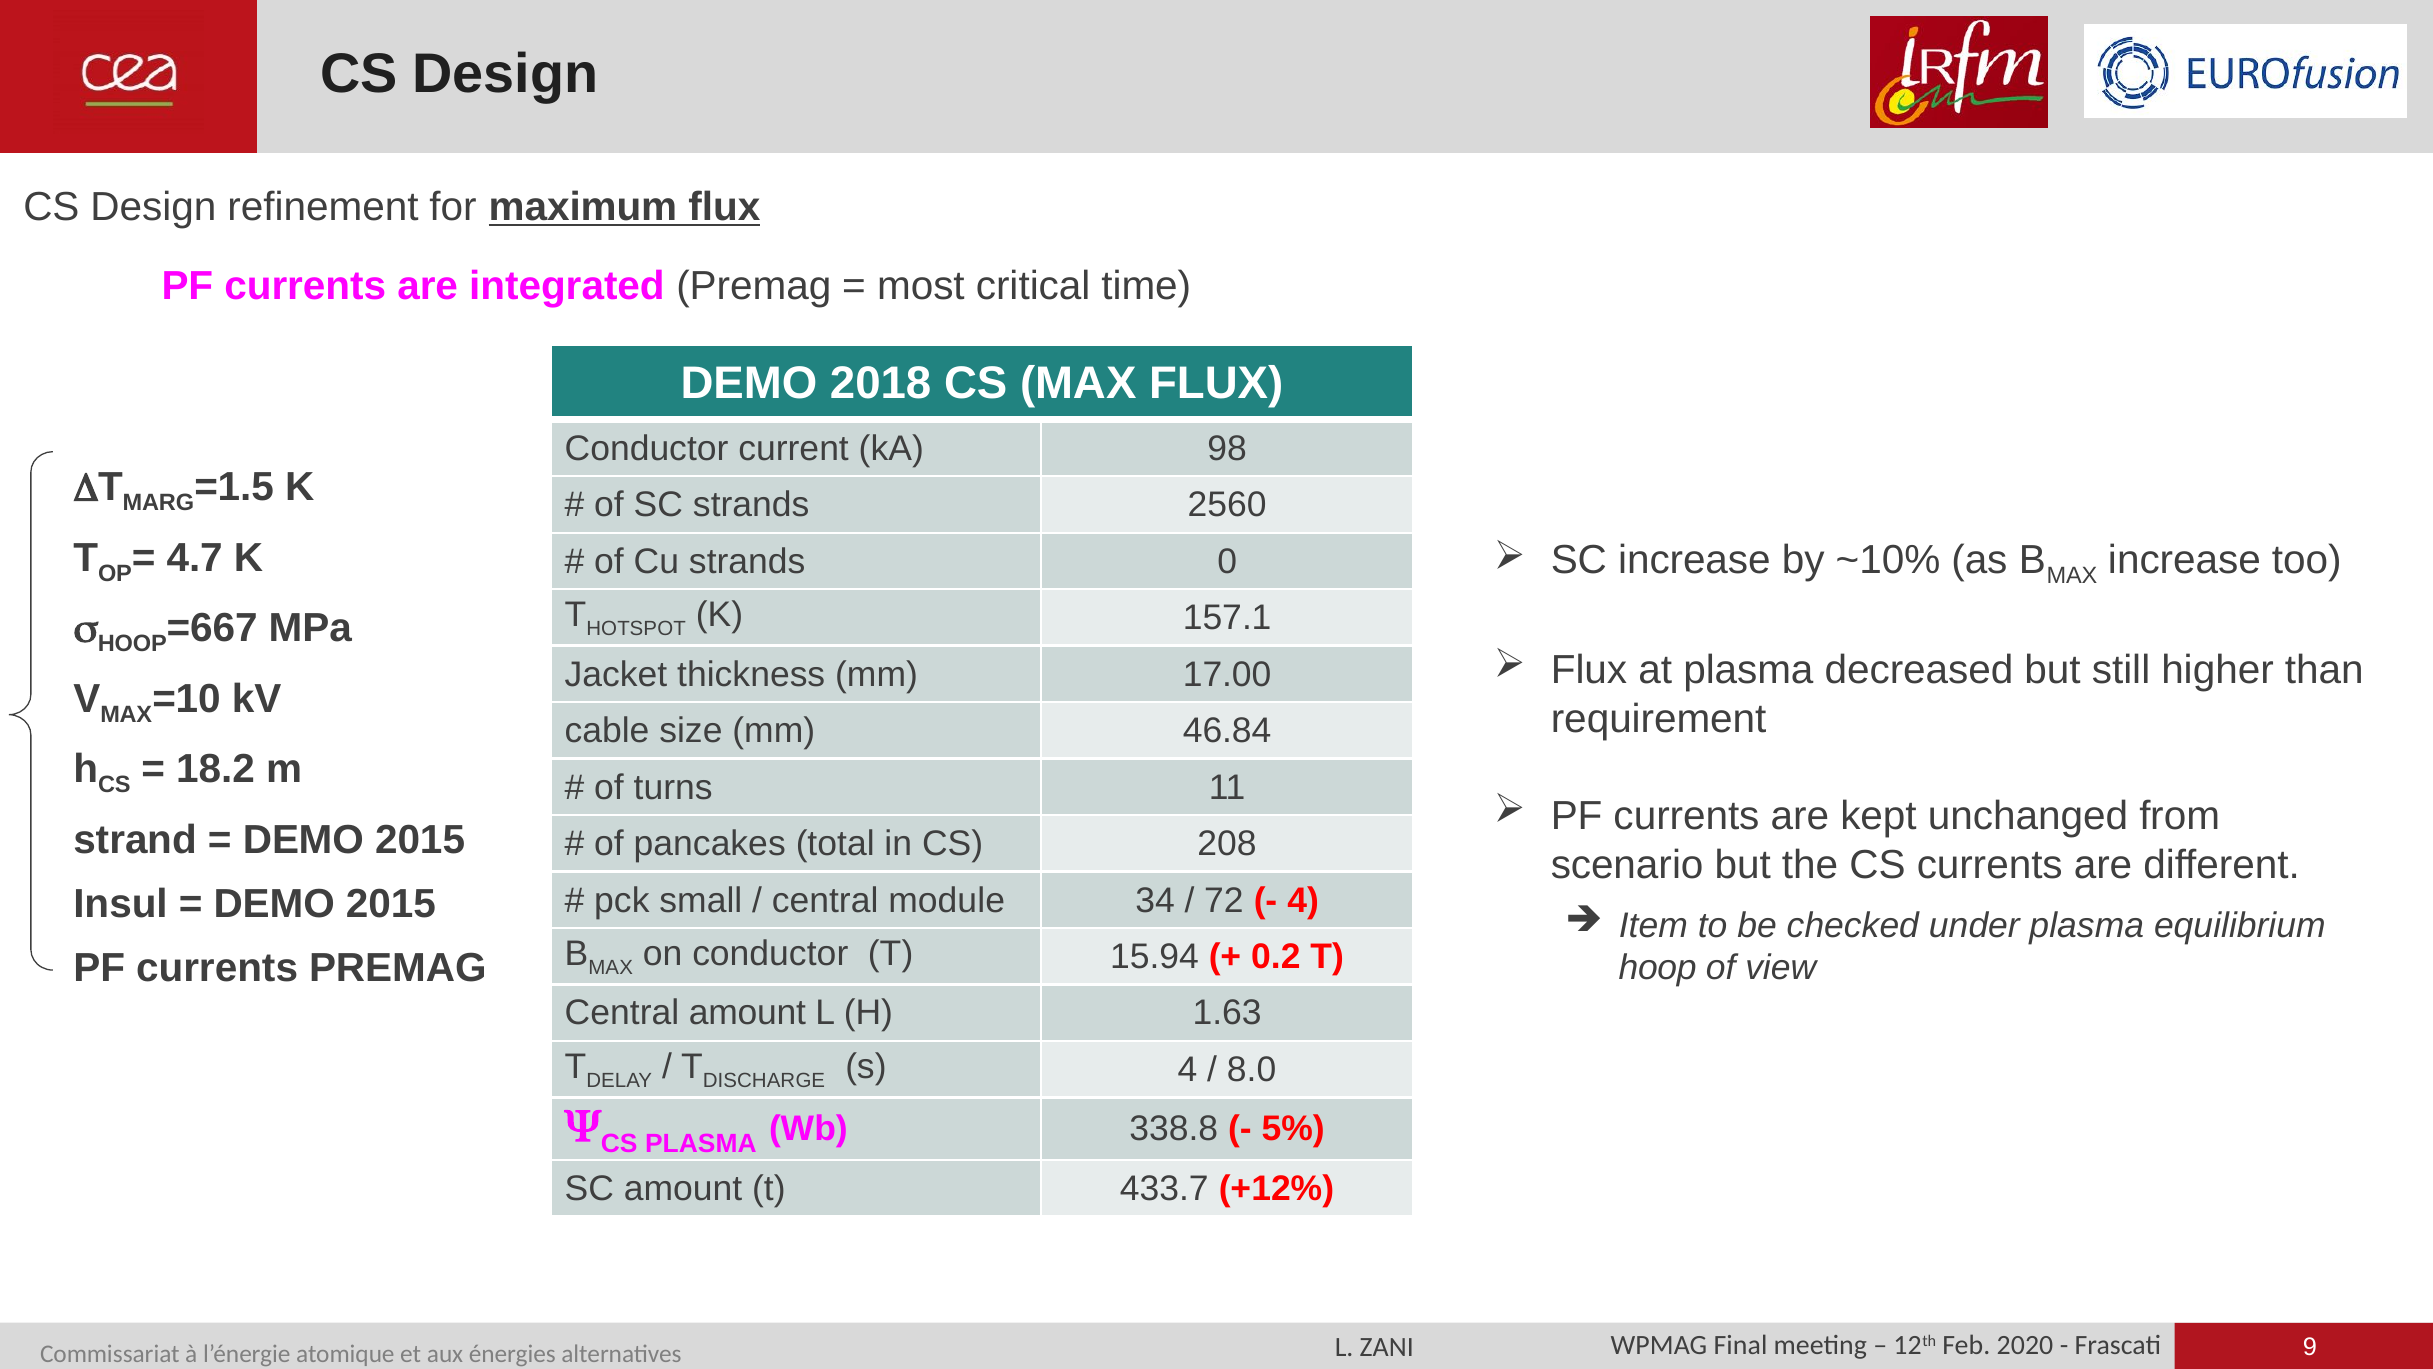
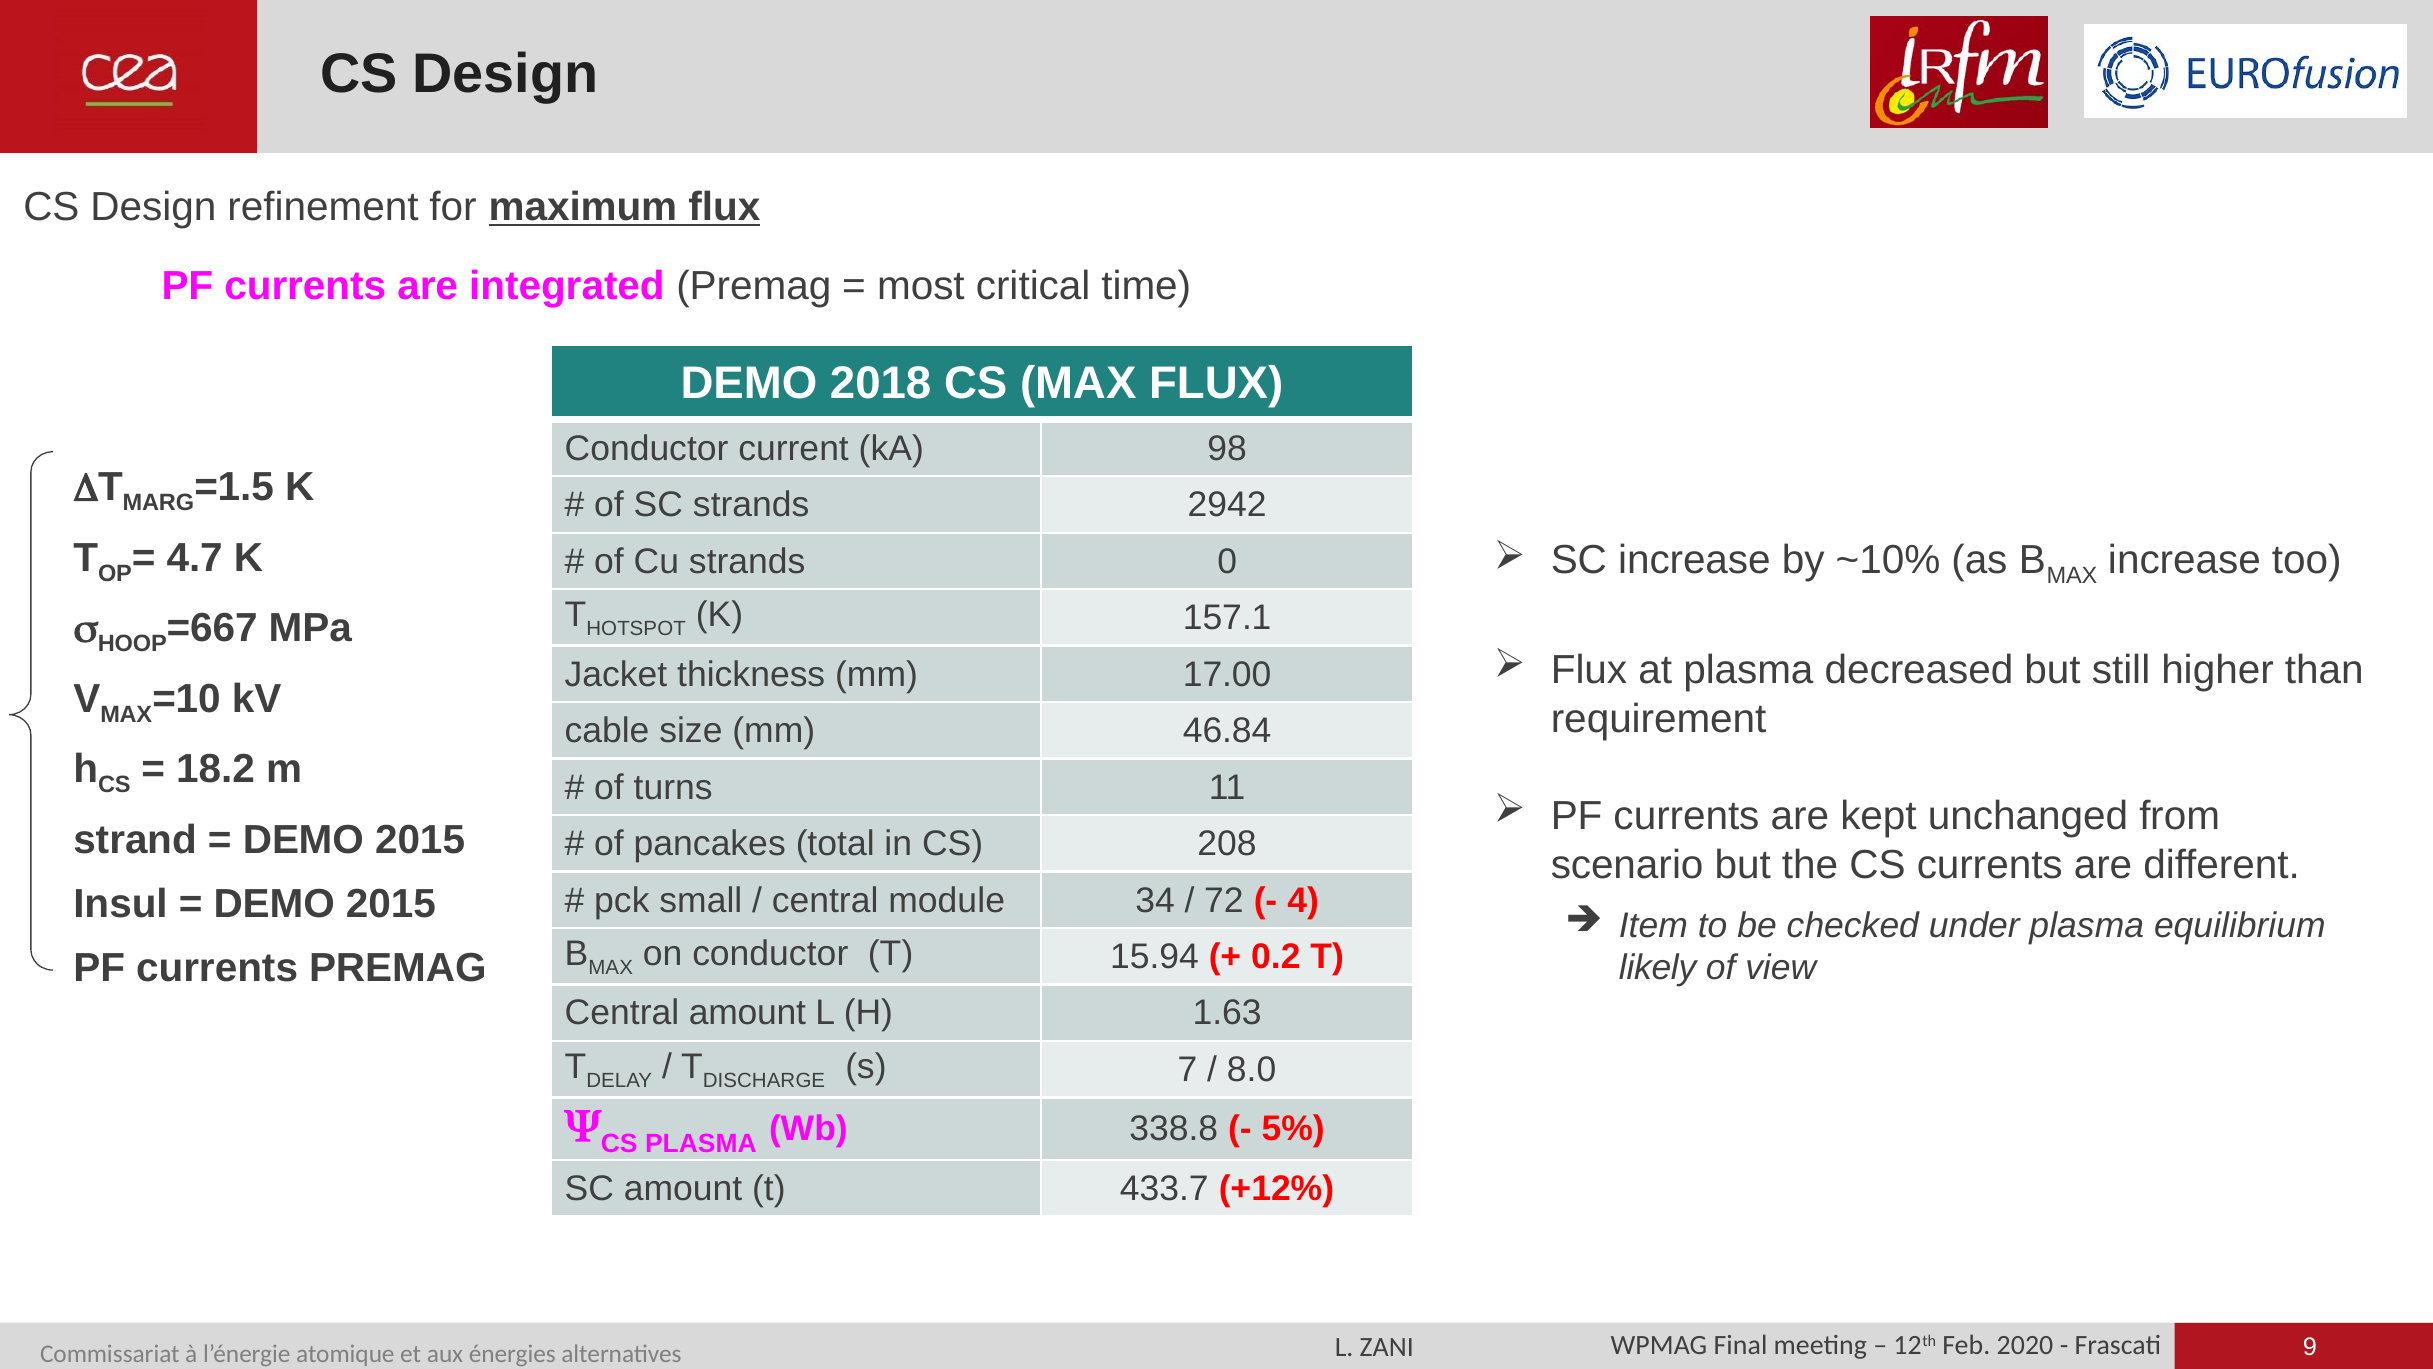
2560: 2560 -> 2942 (1227, 505)
hoop: hoop -> likely (1658, 968)
s 4: 4 -> 7 (1188, 1069)
